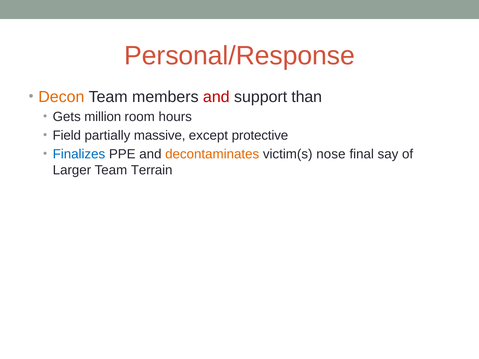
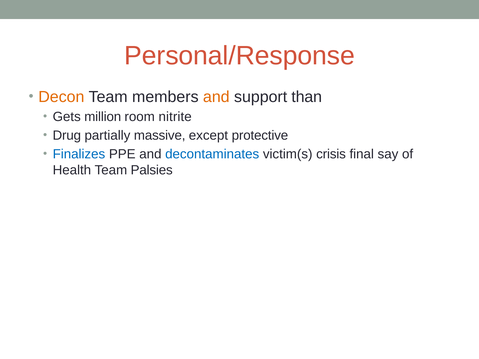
and colour: red -> orange (216, 97)
hours: hours -> nitrite (175, 117)
Field: Field -> Drug (67, 136)
decontaminates colour: orange -> blue (212, 154)
nose: nose -> crisis (331, 154)
Larger: Larger -> Health (72, 170)
Terrain: Terrain -> Palsies (152, 170)
